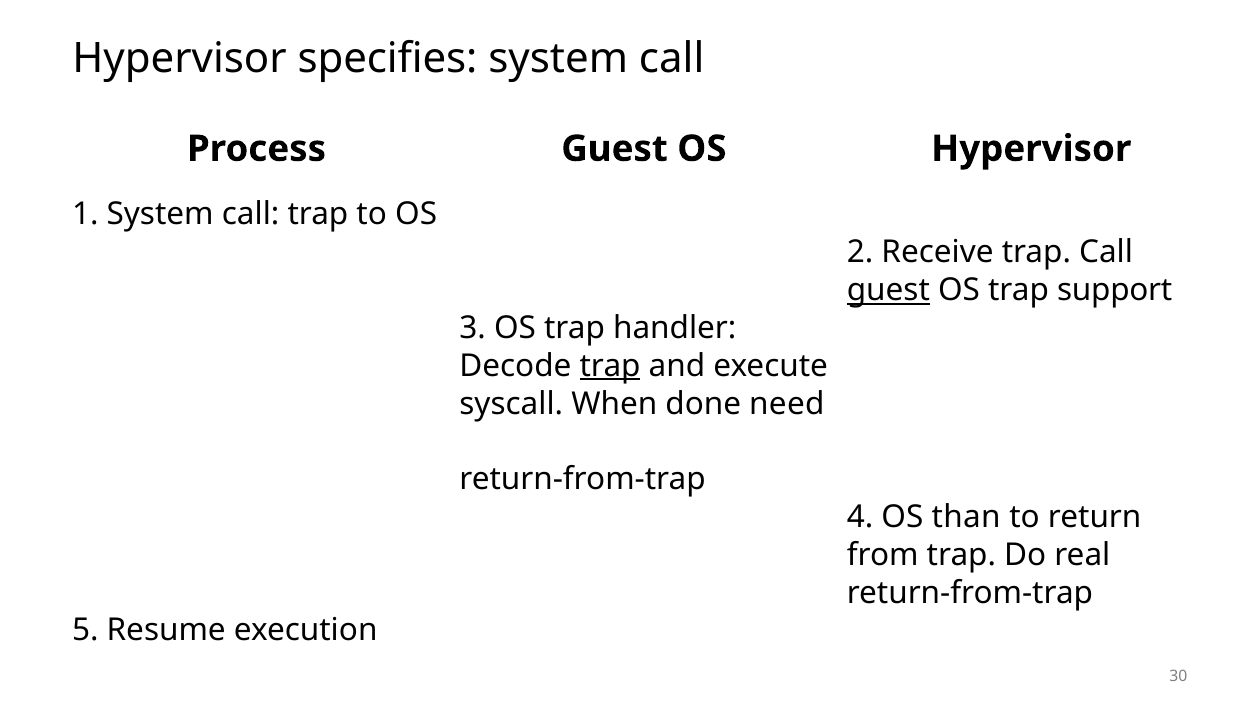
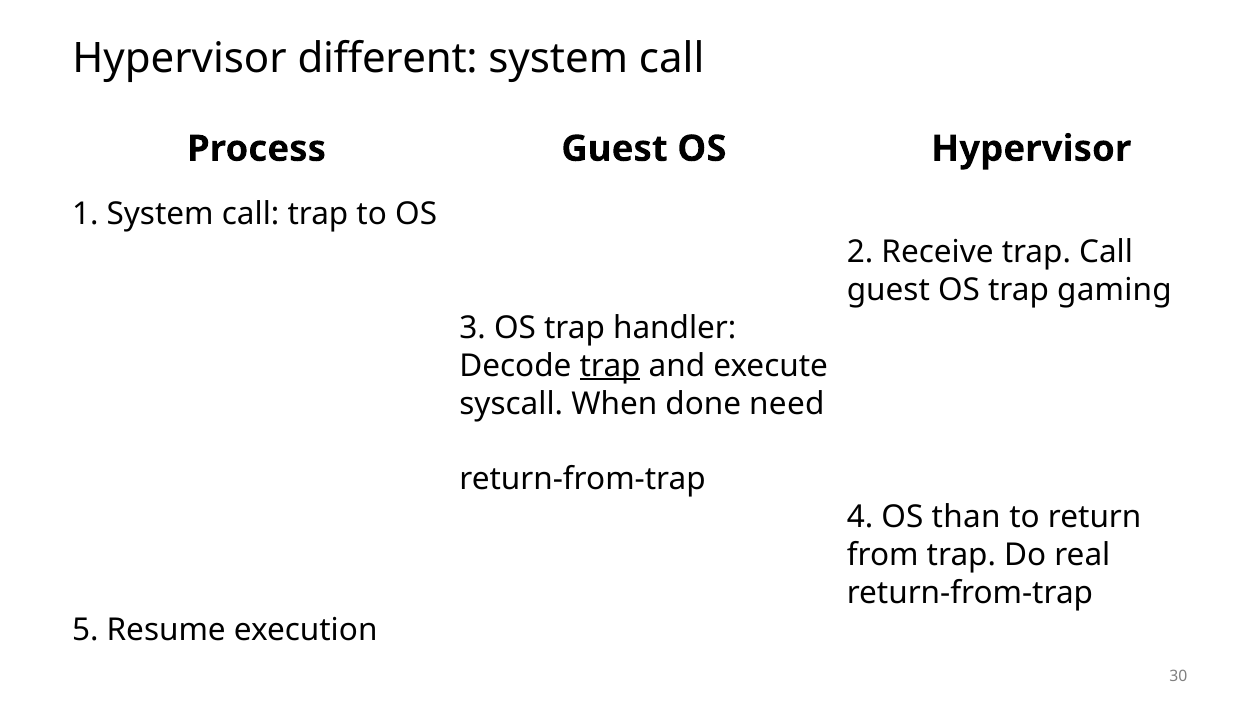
specifies: specifies -> different (388, 59)
guest underline: present -> none (888, 290)
support: support -> gaming (1114, 290)
